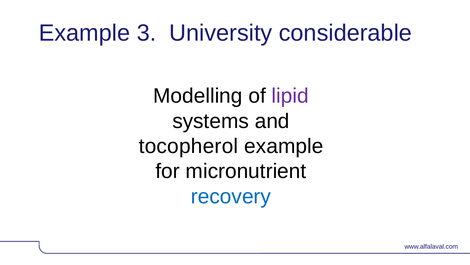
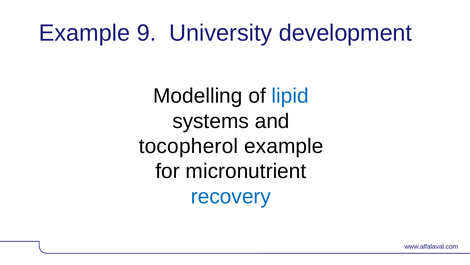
3: 3 -> 9 (146, 33)
considerable: considerable -> development (345, 33)
lipid colour: purple -> blue (290, 96)
